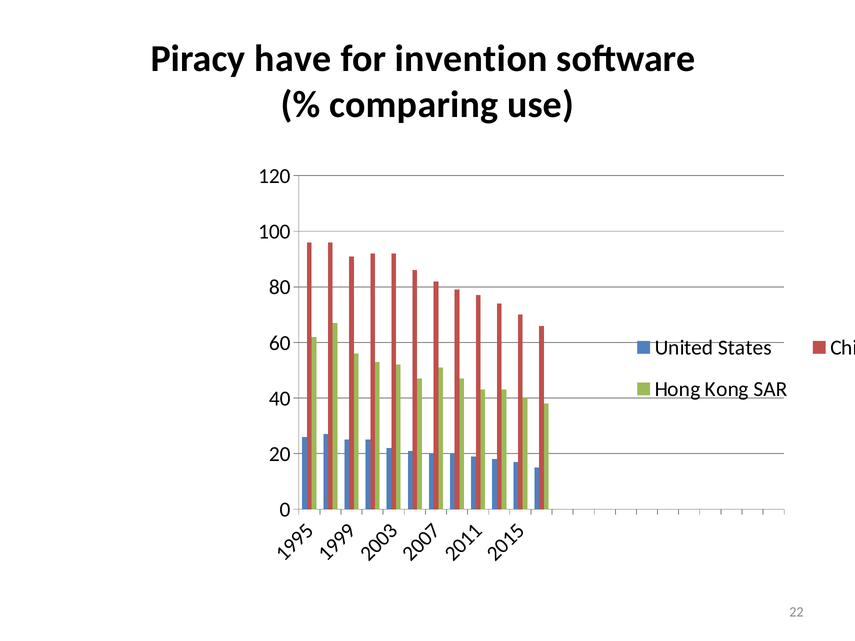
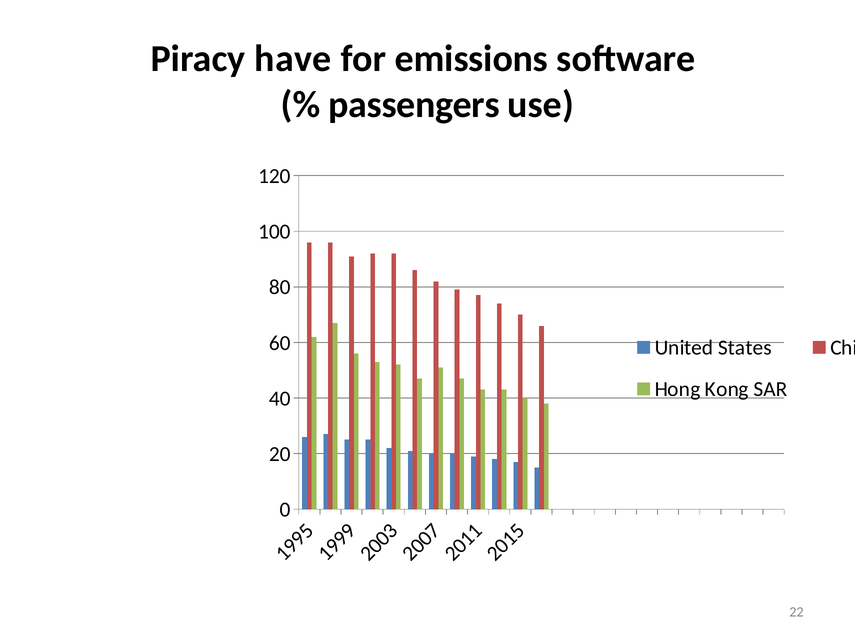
invention: invention -> emissions (471, 59)
comparing: comparing -> passengers (414, 105)
